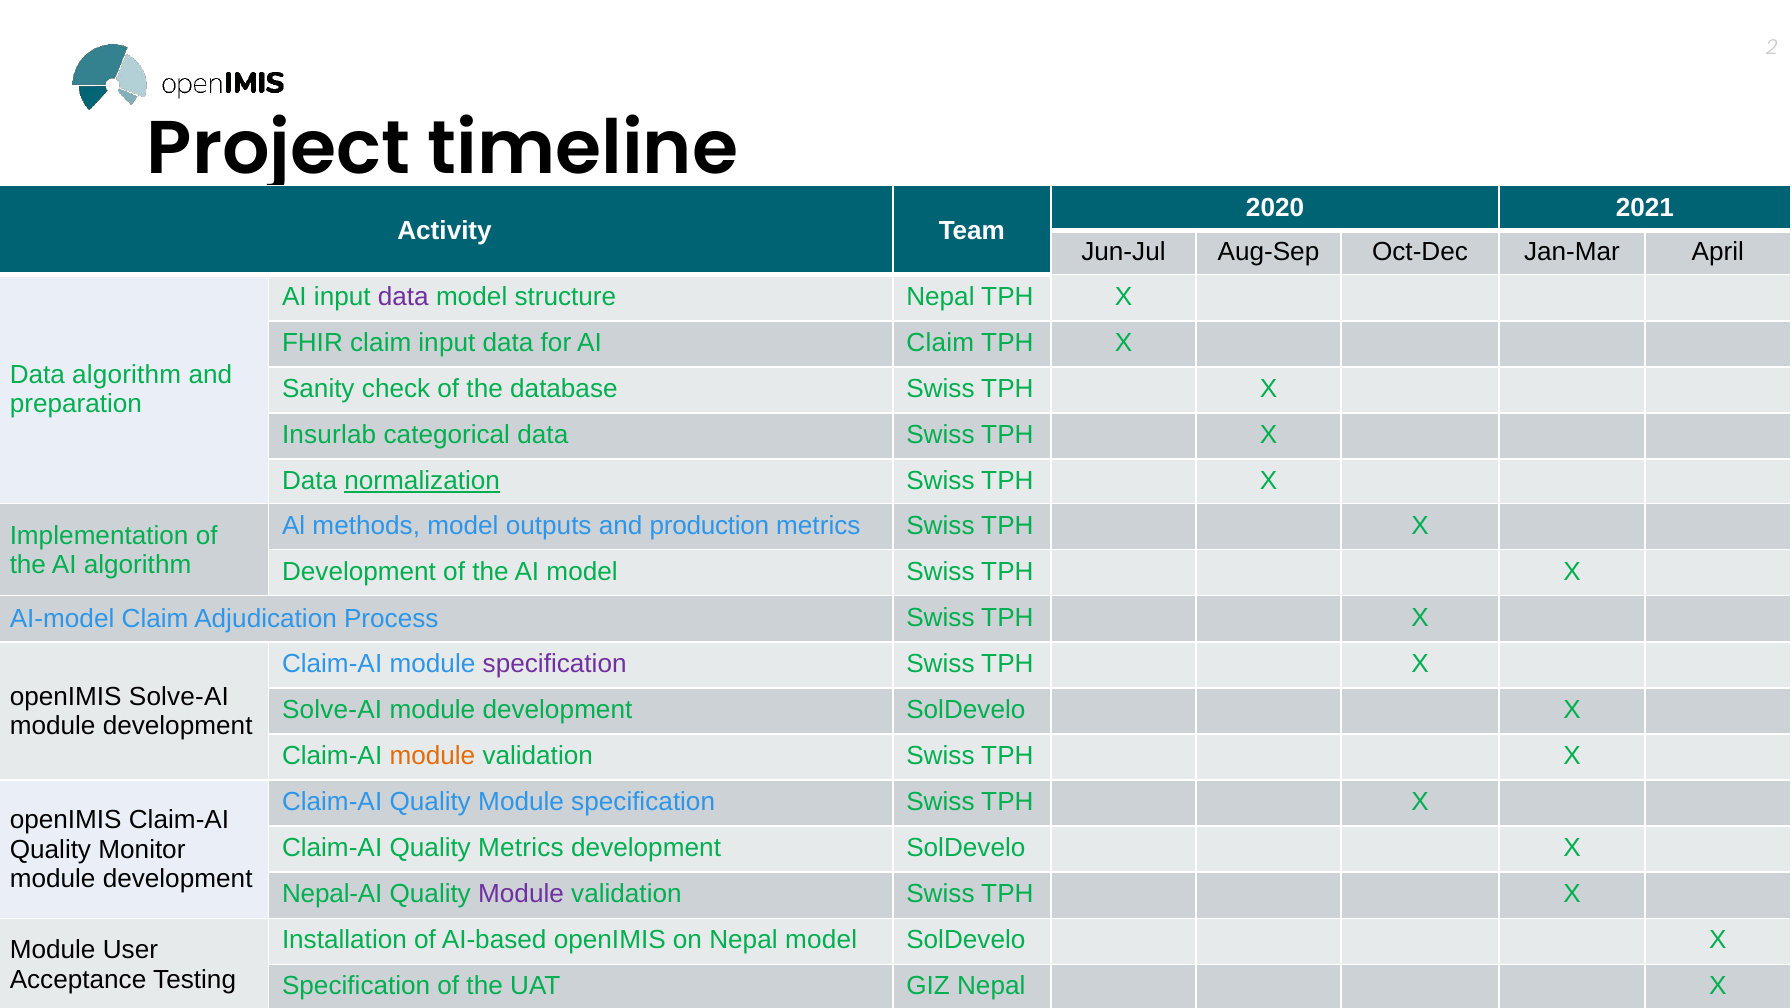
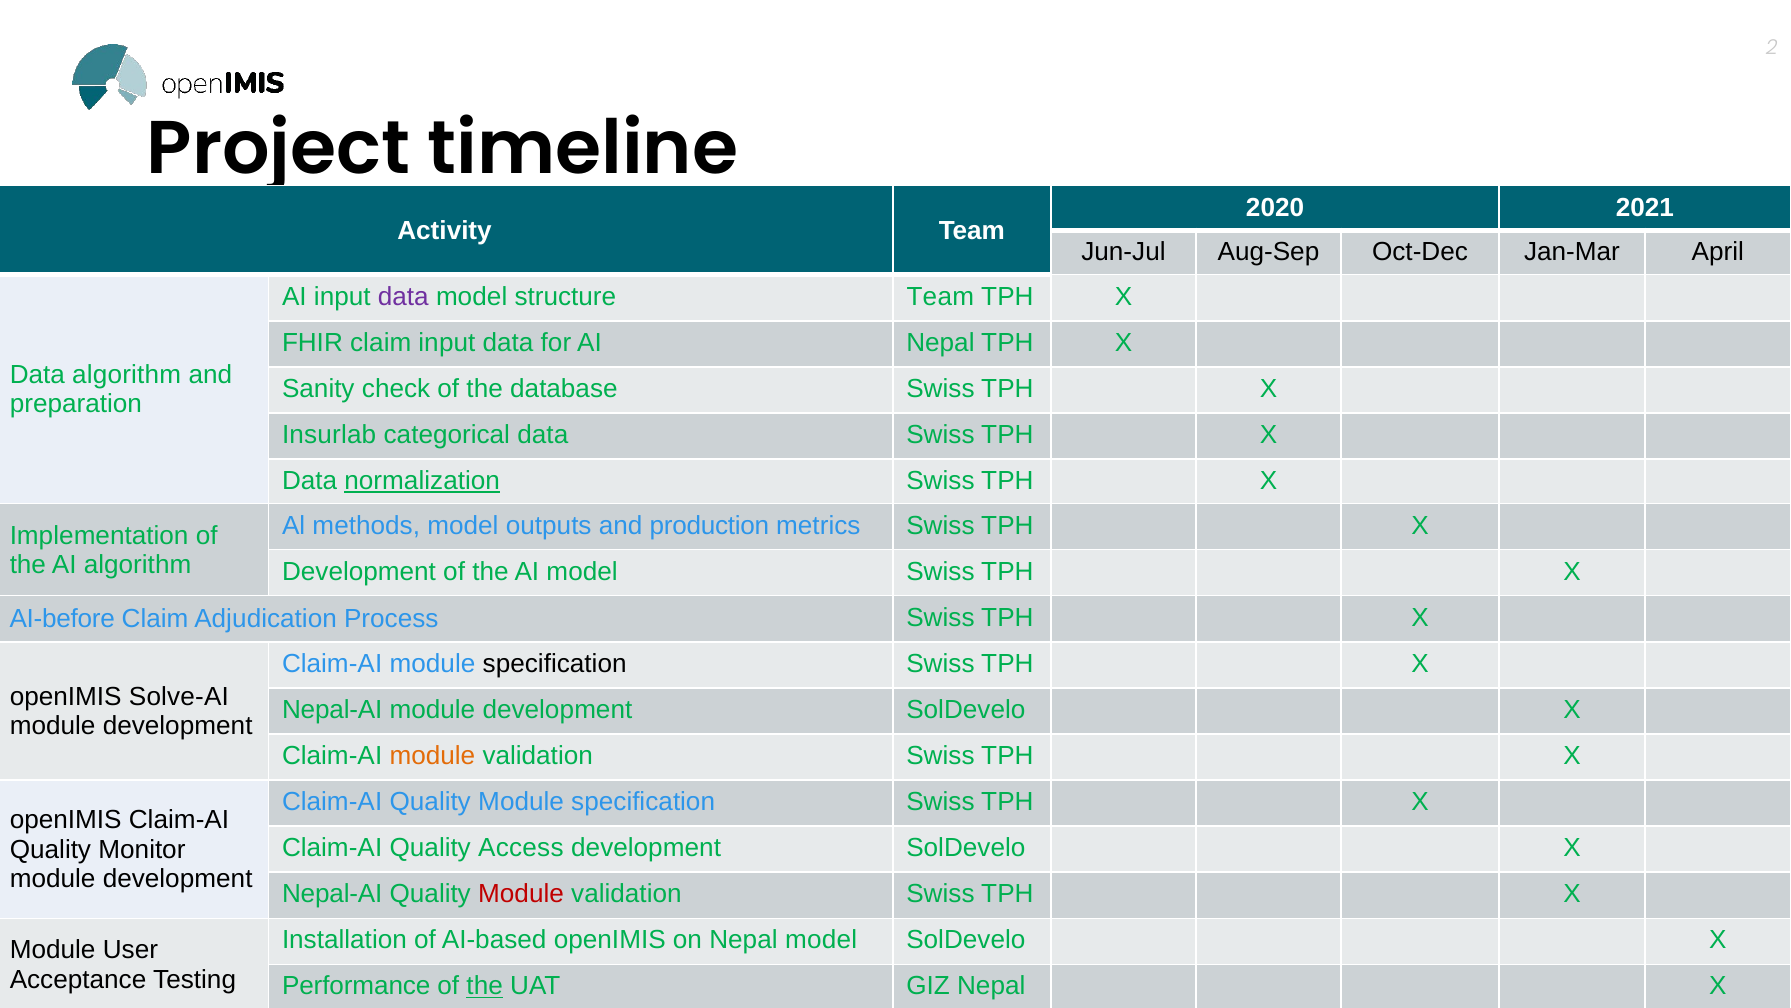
structure Nepal: Nepal -> Team (940, 296)
AI Claim: Claim -> Nepal (940, 342)
AI-model: AI-model -> AI-before (62, 619)
specification colour: purple -> black (555, 663)
Solve-AI: Solve-AI -> Nepal-AI (332, 709)
Quality Metrics: Metrics -> Access (521, 848)
Module colour: purple -> red (521, 894)
Specification: Specification -> Performance (356, 986)
the underline: none -> present (485, 986)
